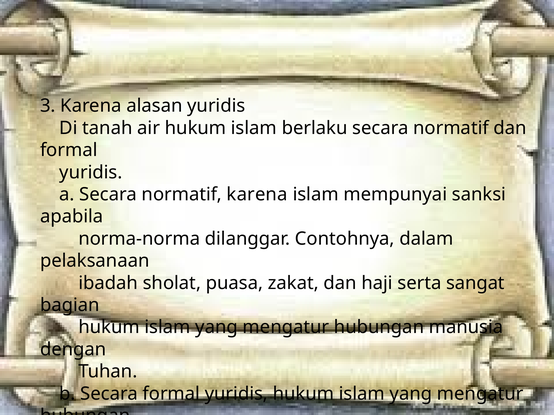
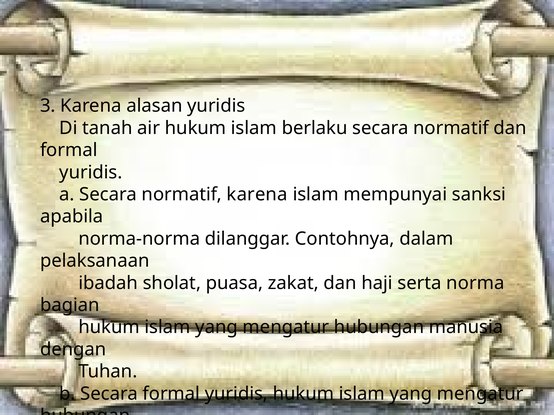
sangat: sangat -> norma (475, 283)
